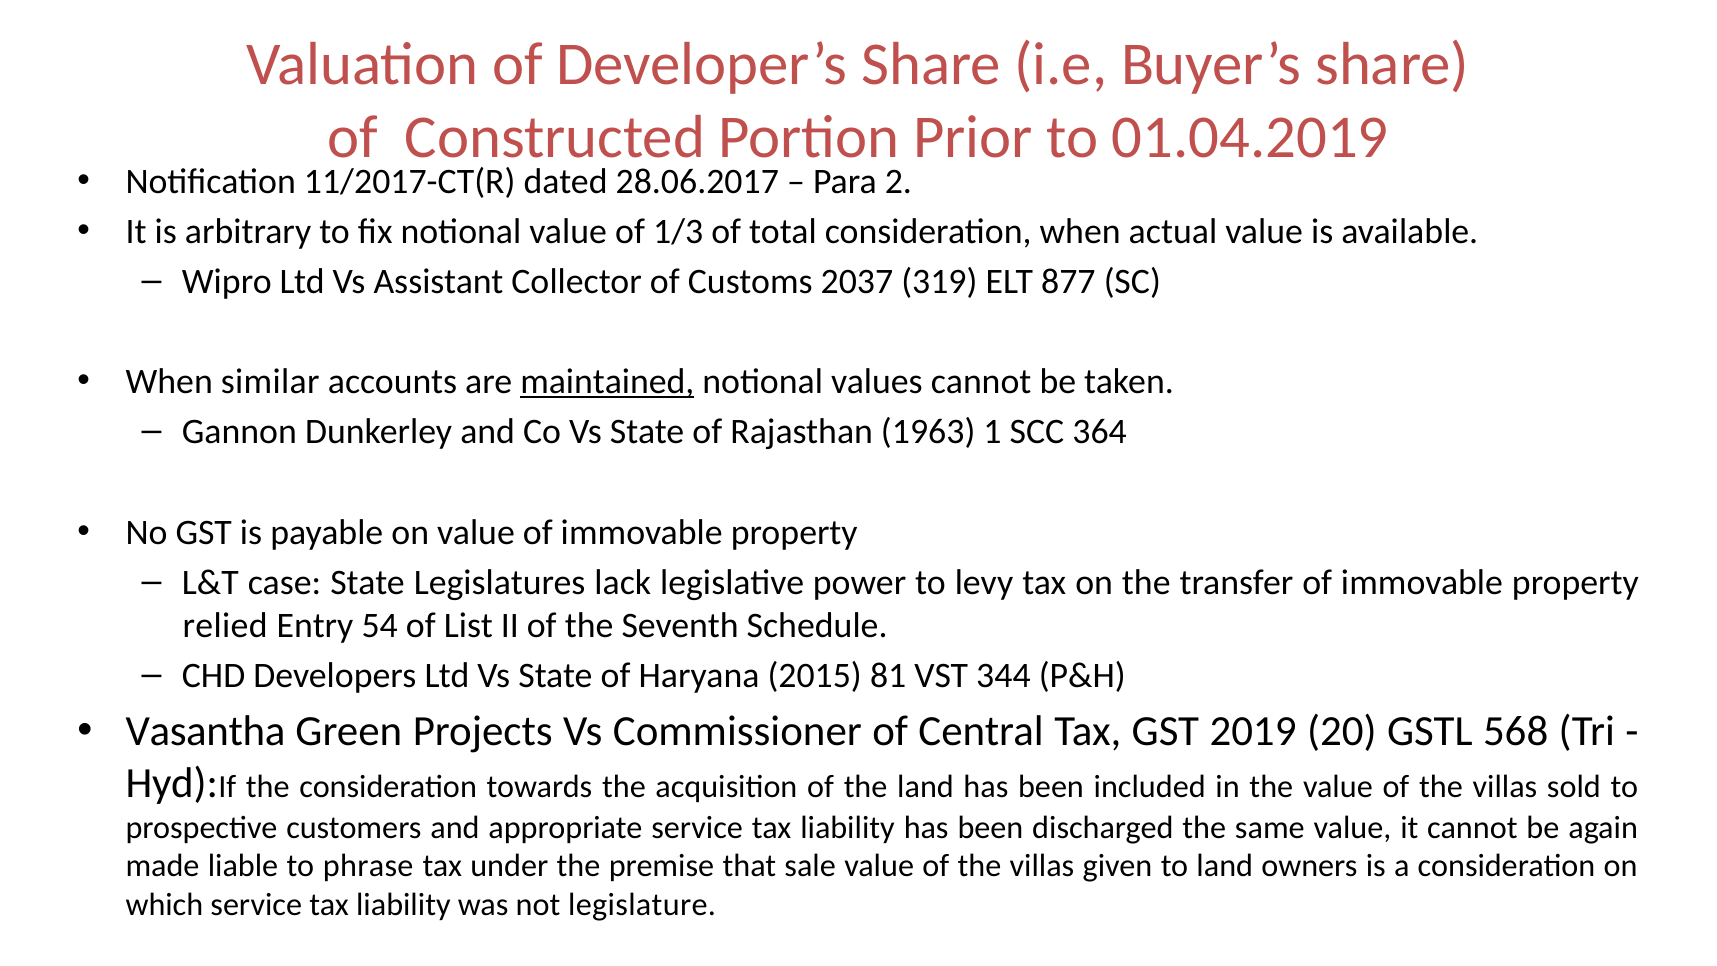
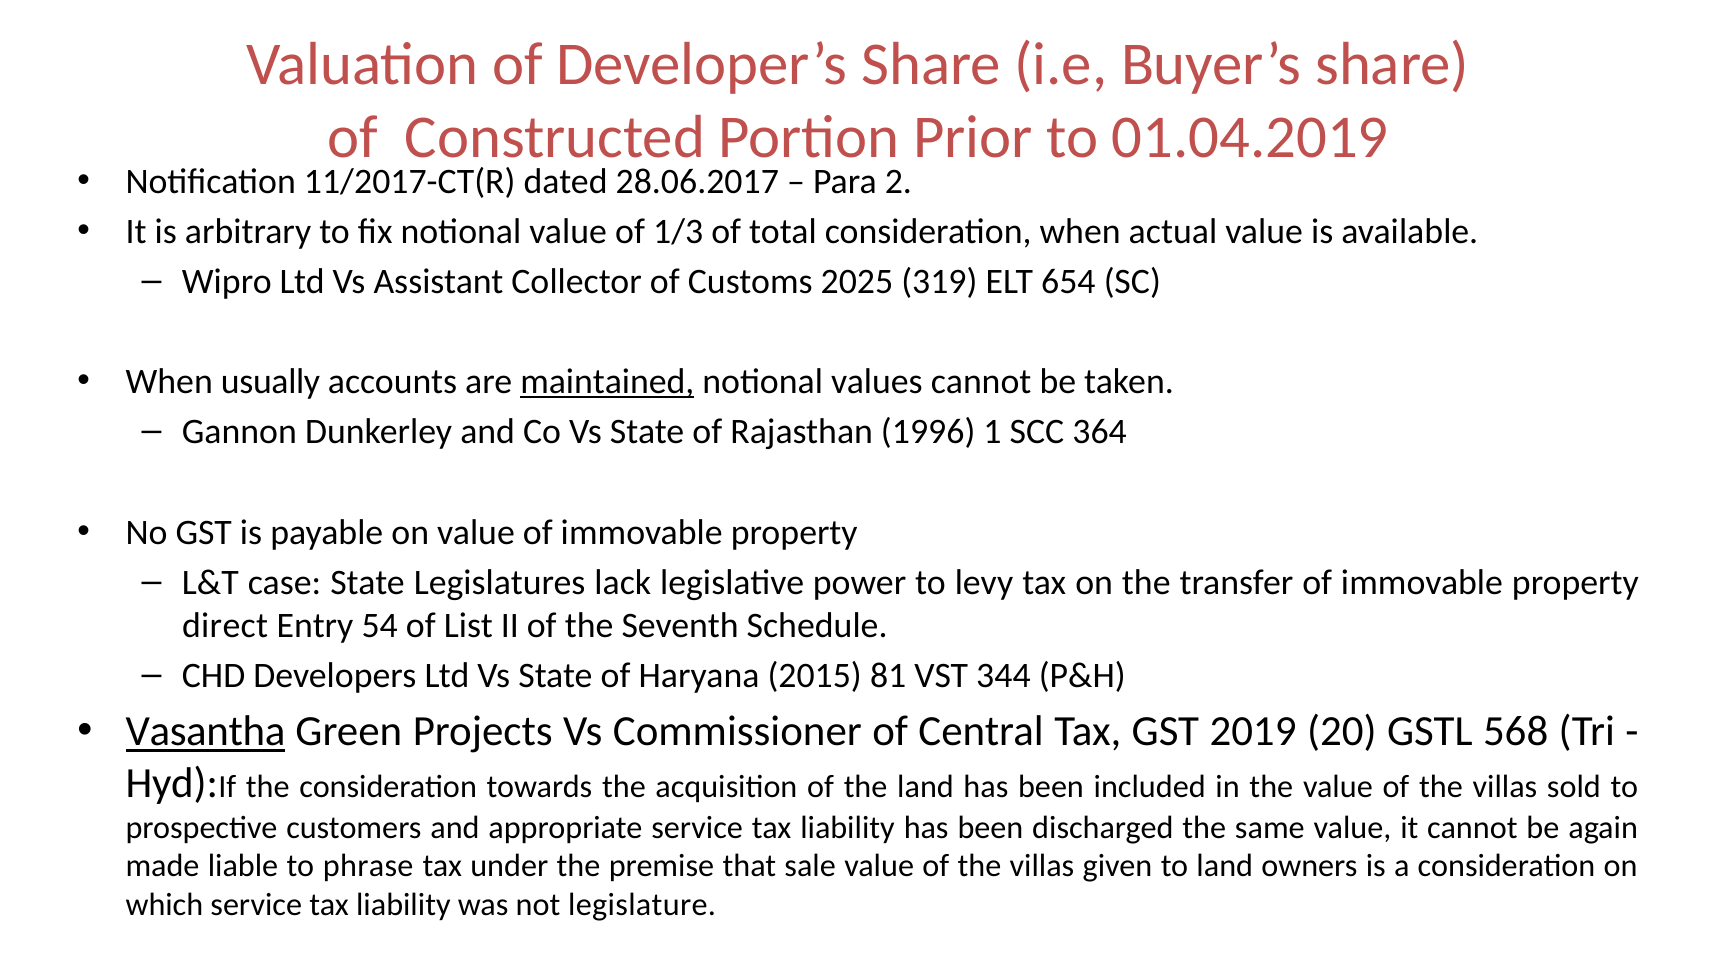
2037: 2037 -> 2025 (857, 282)
877: 877 -> 654 (1068, 282)
similar: similar -> usually (271, 382)
1963: 1963 -> 1996 (928, 432)
relied: relied -> direct (225, 625)
Vasantha underline: none -> present (205, 732)
